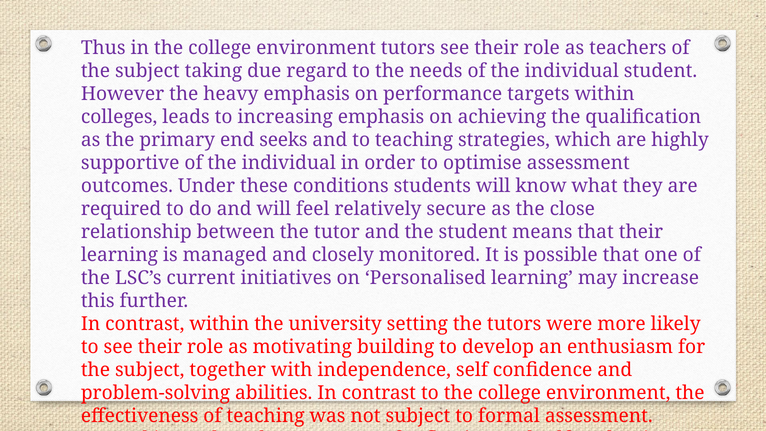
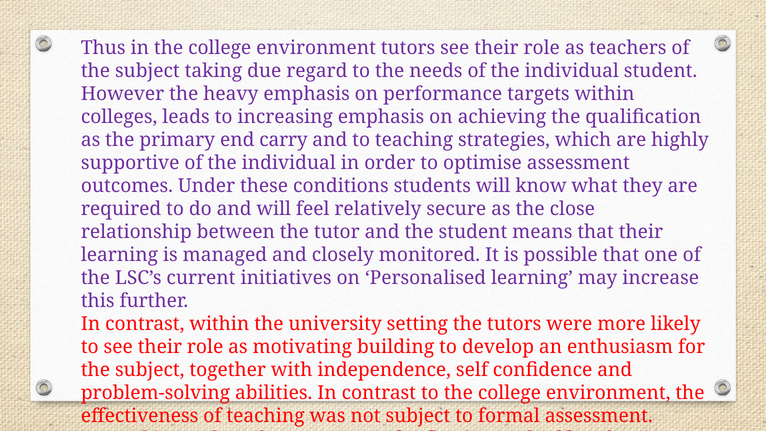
seeks: seeks -> carry (283, 140)
